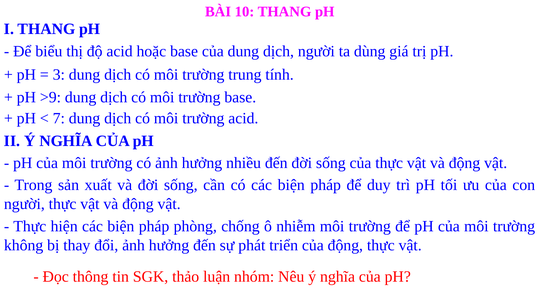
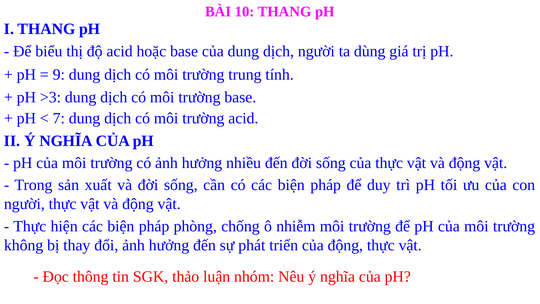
3: 3 -> 9 (59, 75)
>9: >9 -> >3 (50, 97)
